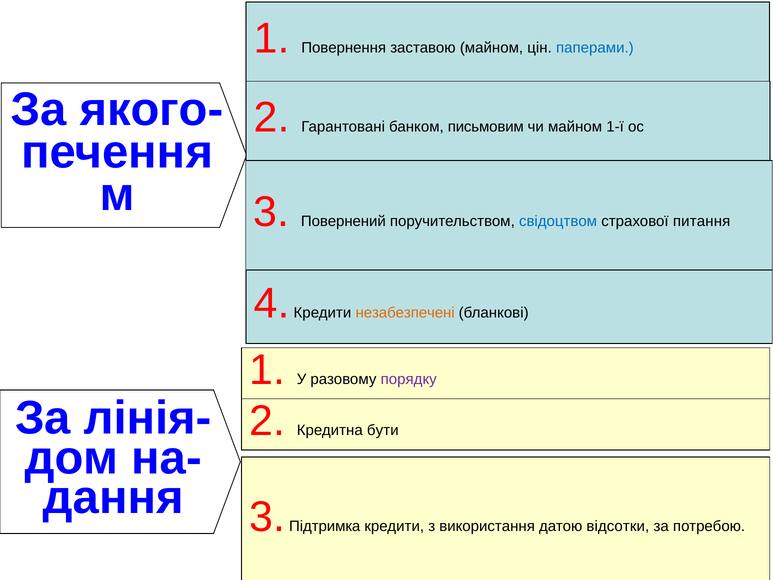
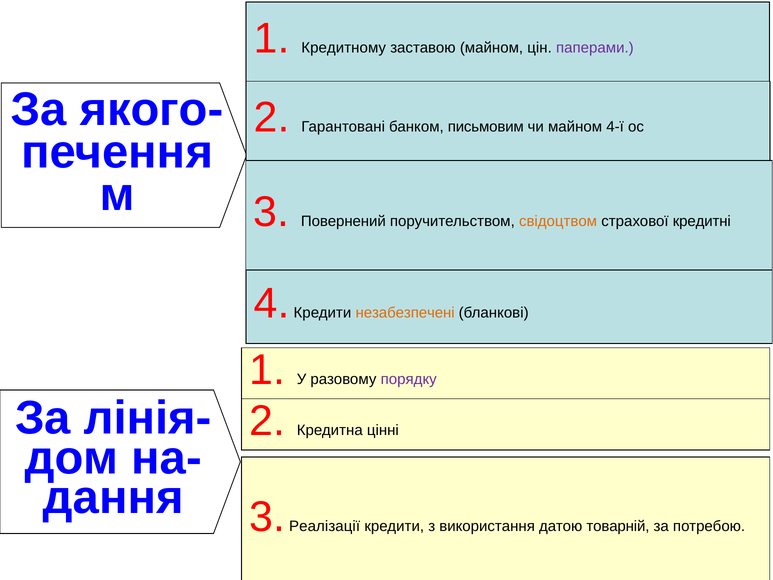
Повернення: Повернення -> Кредитному (344, 48)
паперами colour: blue -> purple (595, 48)
1-ї: 1-ї -> 4-ї (615, 127)
свідоцтвом colour: blue -> orange (558, 221)
питання: питання -> кредитні (702, 221)
бути: бути -> цінні (383, 430)
Підтримка: Підтримка -> Реалізації (325, 526)
відсотки: відсотки -> товарній (618, 526)
